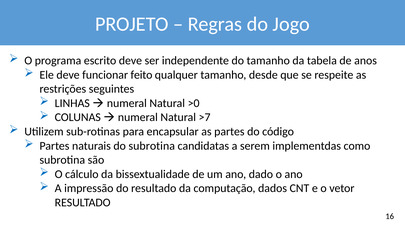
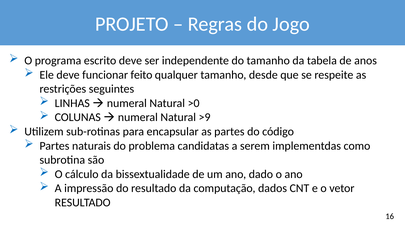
>7: >7 -> >9 (205, 117)
do subrotina: subrotina -> problema (152, 146)
